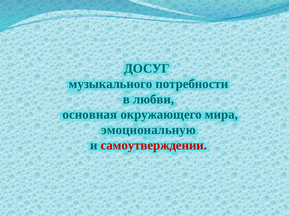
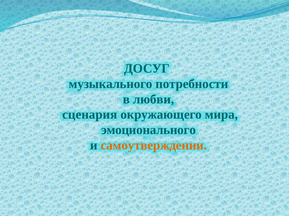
основная: основная -> сценария (90, 115)
эмоциональную: эмоциональную -> эмоционального (149, 130)
самоутверждении colour: red -> orange (154, 146)
